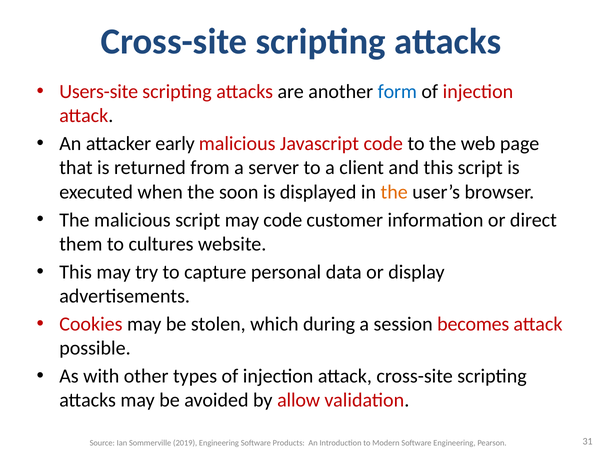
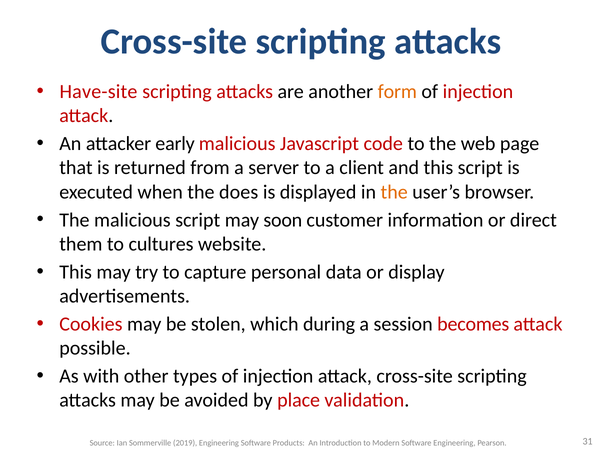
Users-site: Users-site -> Have-site (98, 92)
form colour: blue -> orange (397, 92)
soon: soon -> does (239, 192)
may code: code -> soon (283, 220)
allow: allow -> place (299, 400)
